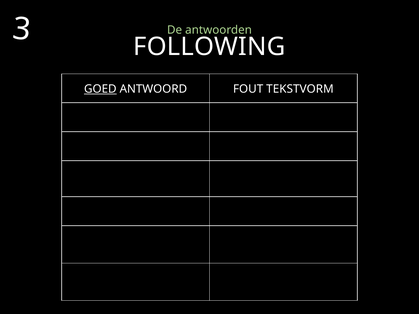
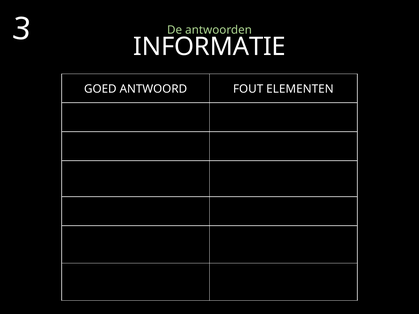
FOLLOWING: FOLLOWING -> INFORMATIE (210, 47)
GOED underline: present -> none (100, 89)
FOUT TEKSTVORM: TEKSTVORM -> ELEMENTEN (300, 89)
